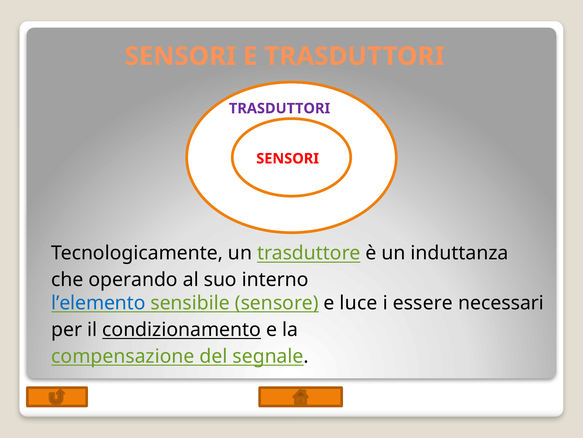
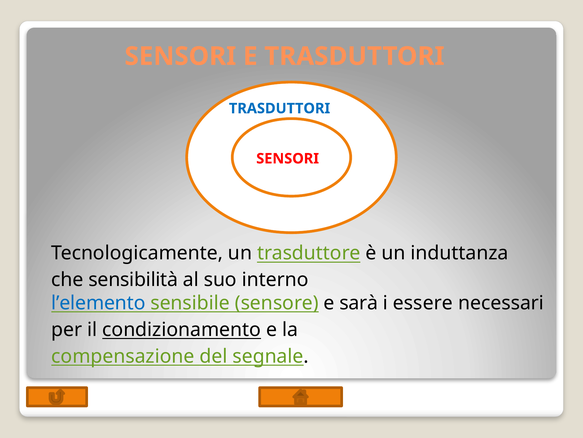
TRASDUTTORI colour: purple -> blue (280, 108)
operando: operando -> sensibilità (133, 279)
luce: luce -> sarà (359, 303)
